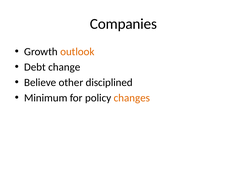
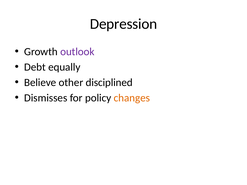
Companies: Companies -> Depression (124, 24)
outlook colour: orange -> purple (77, 52)
change: change -> equally (64, 67)
Minimum: Minimum -> Dismisses (46, 98)
